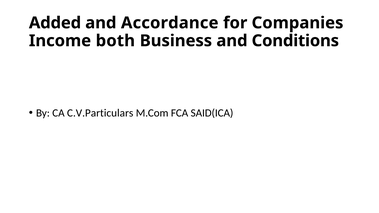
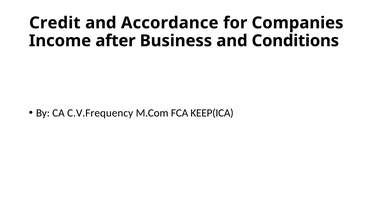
Added: Added -> Credit (55, 23)
both: both -> after (115, 41)
C.V.Particulars: C.V.Particulars -> C.V.Frequency (100, 113)
SAID(ICA: SAID(ICA -> KEEP(ICA (212, 113)
